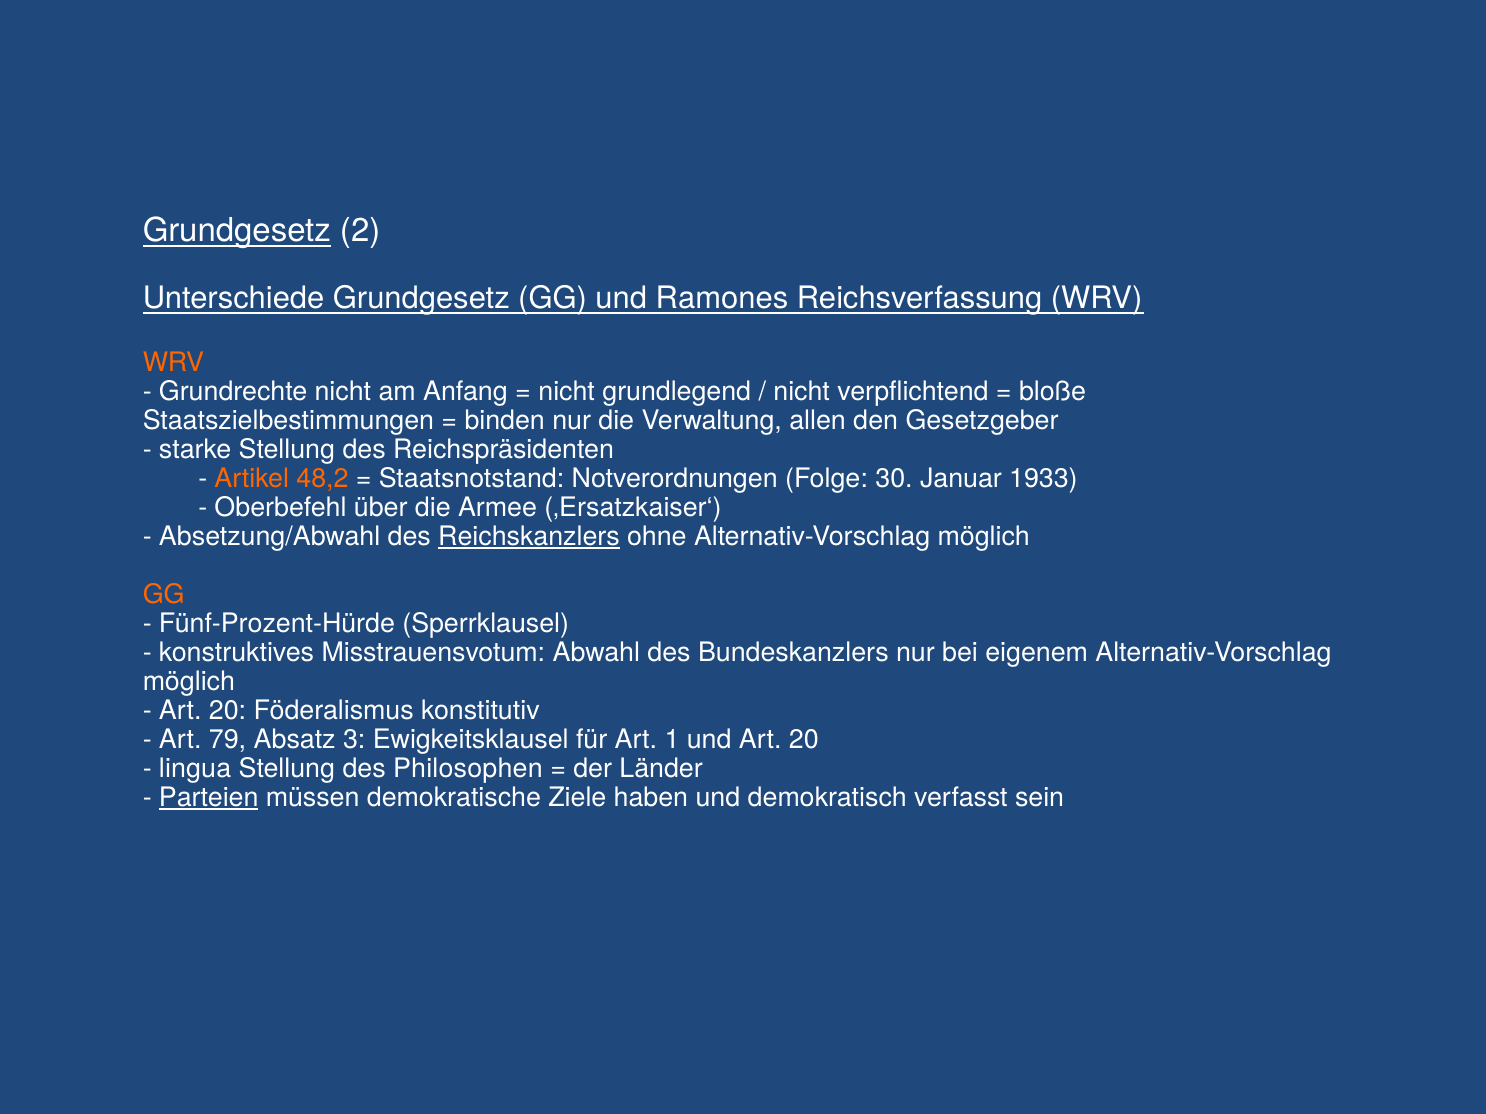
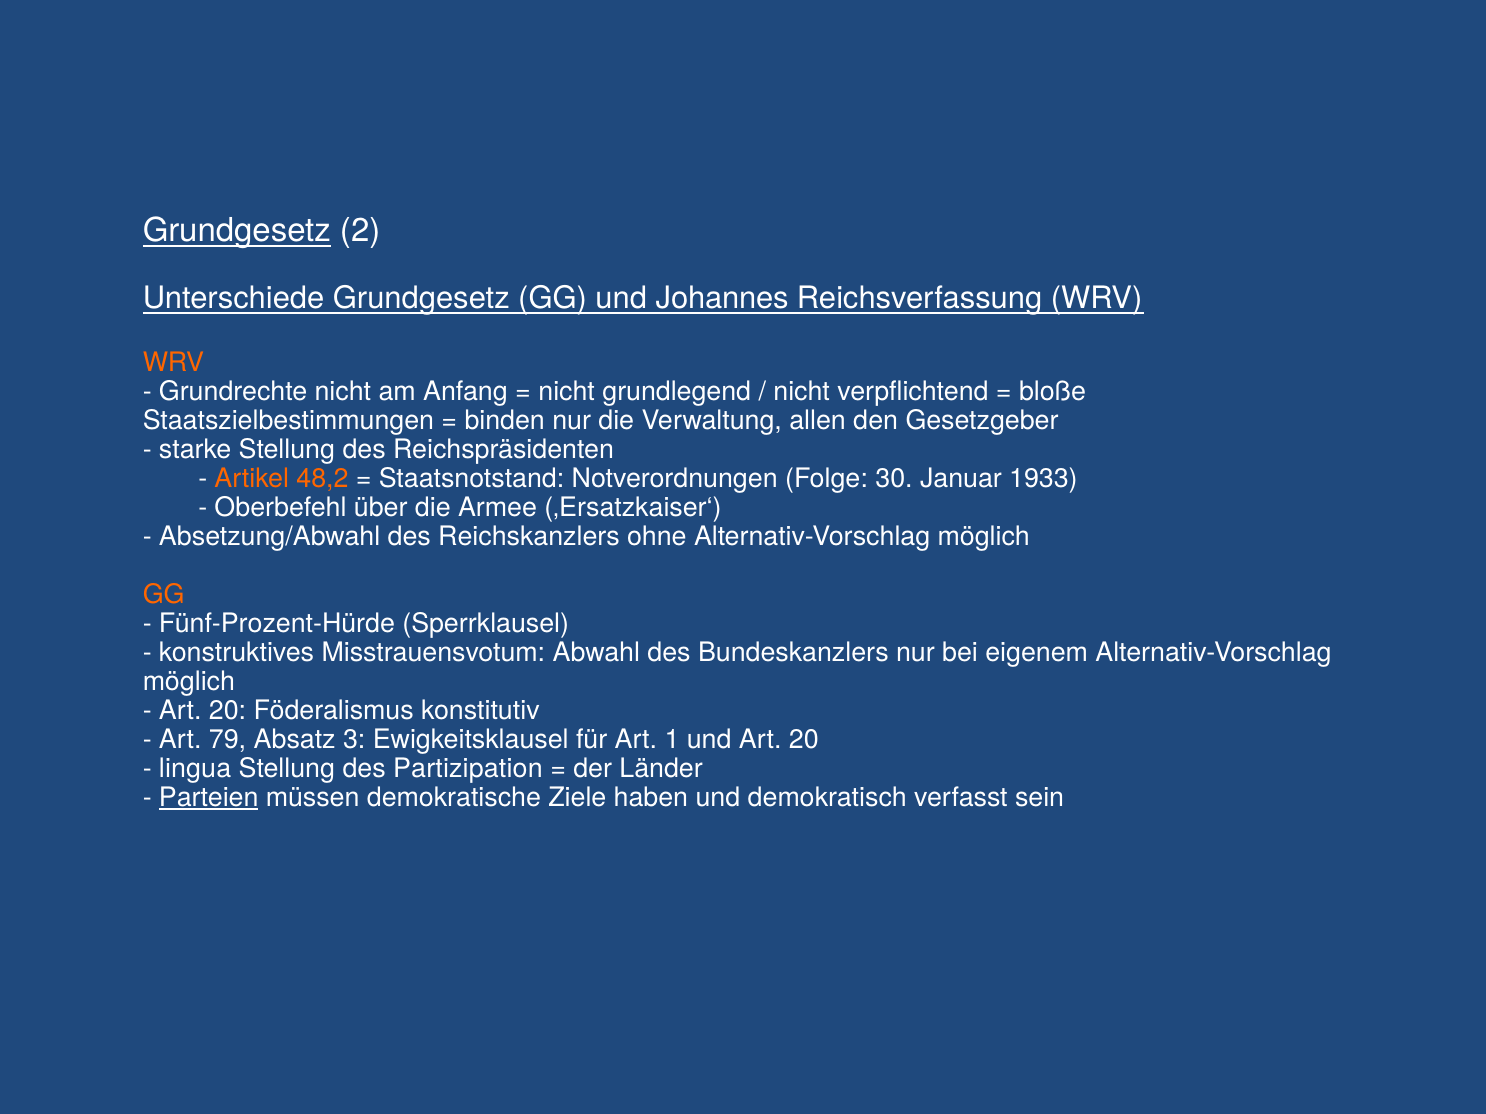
Ramones: Ramones -> Johannes (722, 299)
Reichskanzlers underline: present -> none (529, 537)
Philosophen: Philosophen -> Partizipation (468, 769)
